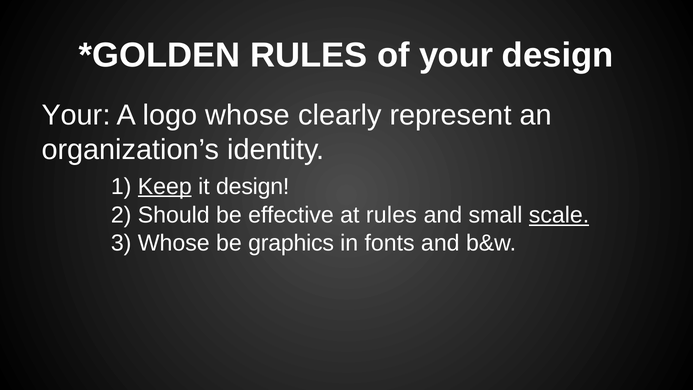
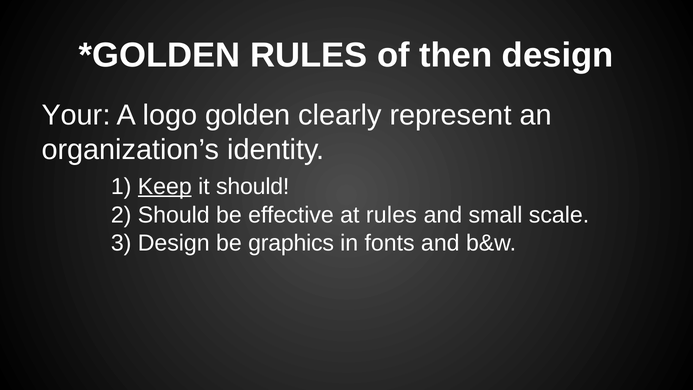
of your: your -> then (456, 55)
logo whose: whose -> golden (248, 115)
it design: design -> should (253, 186)
scale underline: present -> none (559, 215)
3 Whose: Whose -> Design (174, 243)
